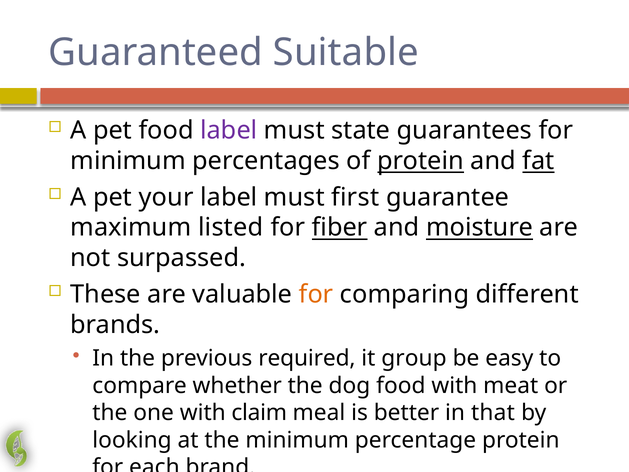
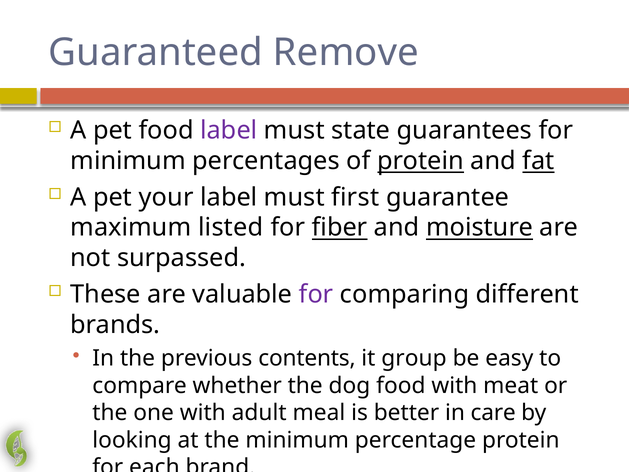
Suitable: Suitable -> Remove (346, 52)
for colour: orange -> purple (316, 294)
required: required -> contents (307, 358)
claim: claim -> adult (259, 413)
that: that -> care (493, 413)
